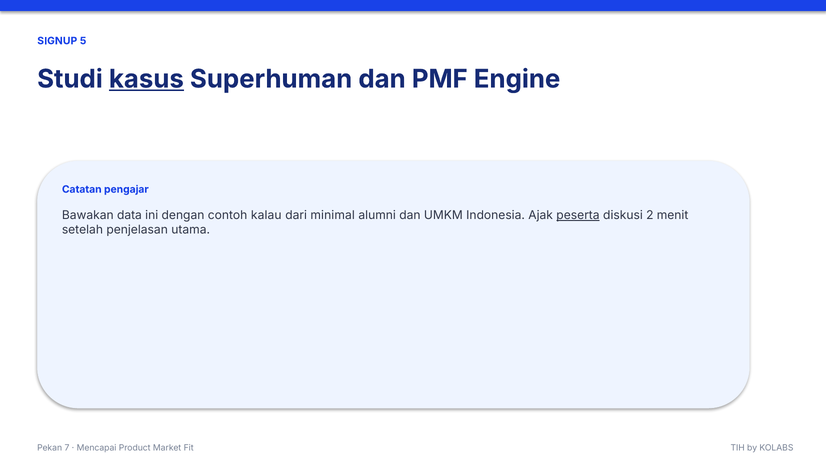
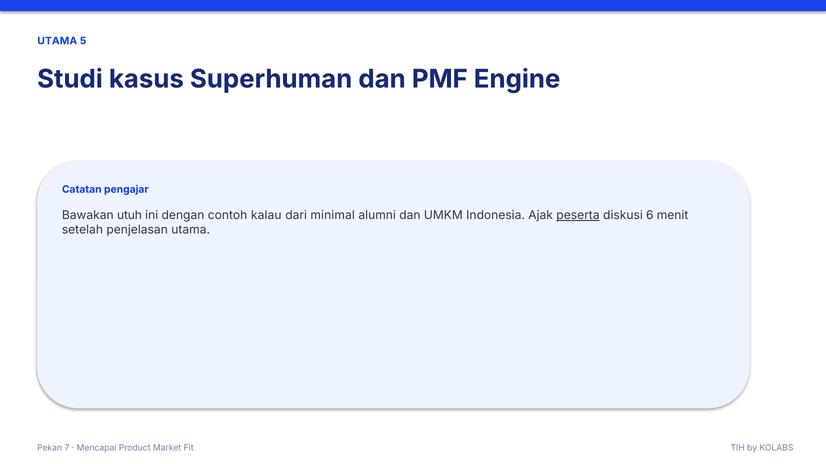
SIGNUP: SIGNUP -> UTAMA (57, 41)
kasus underline: present -> none (146, 79)
data: data -> utuh (130, 216)
2: 2 -> 6 (650, 216)
